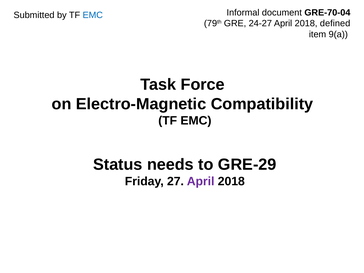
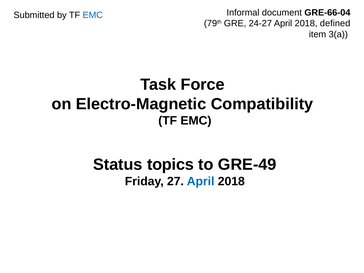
GRE-70-04: GRE-70-04 -> GRE-66-04 (327, 13)
9(a: 9(a -> 3(a (338, 34)
needs: needs -> topics (170, 165)
GRE-29: GRE-29 -> GRE-49 (247, 165)
April colour: purple -> blue (201, 181)
